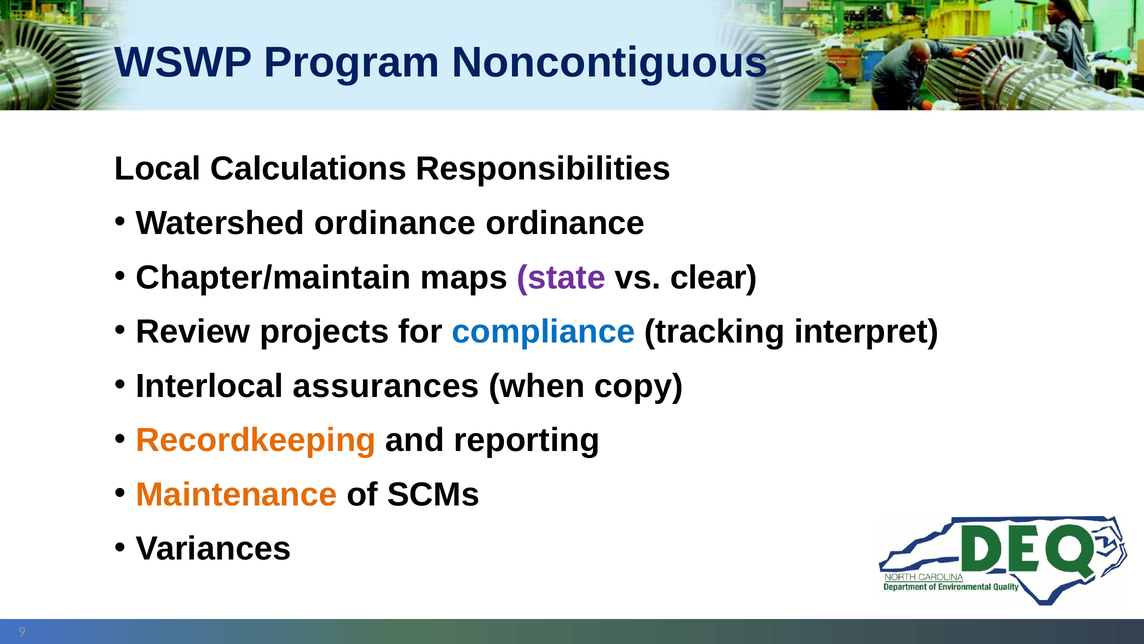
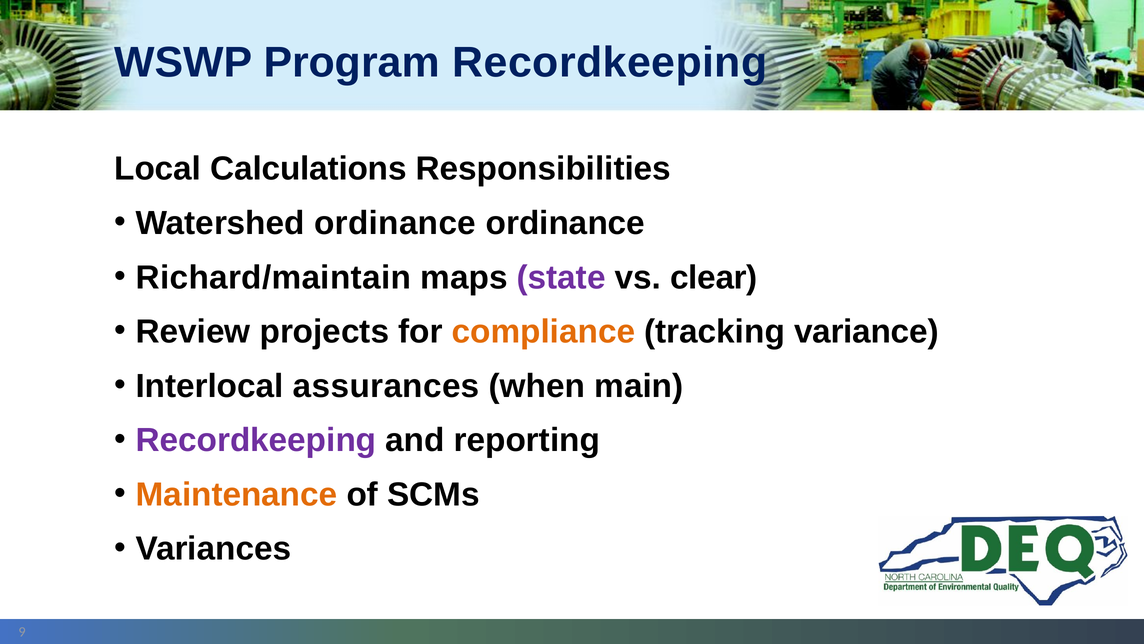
Program Noncontiguous: Noncontiguous -> Recordkeeping (610, 62)
Chapter/maintain: Chapter/maintain -> Richard/maintain (273, 277)
compliance colour: blue -> orange (544, 332)
interpret: interpret -> variance (866, 332)
copy: copy -> main (639, 386)
Recordkeeping colour: orange -> purple (256, 440)
